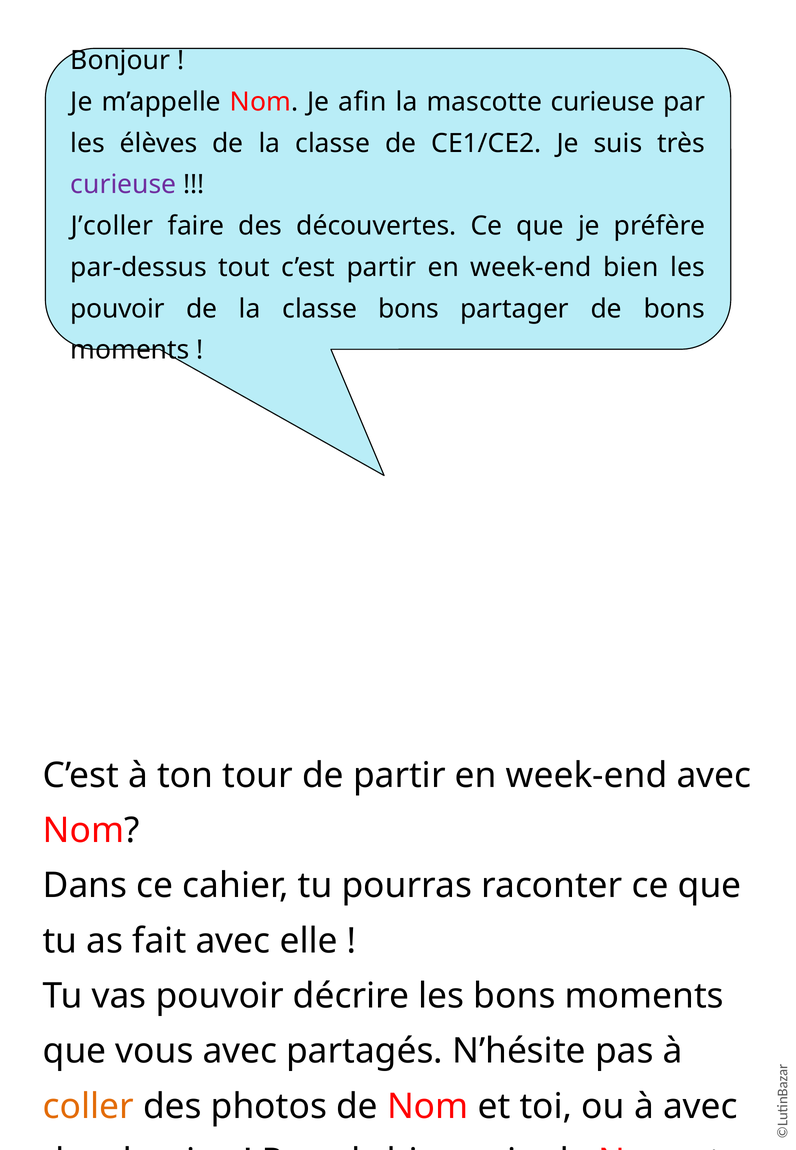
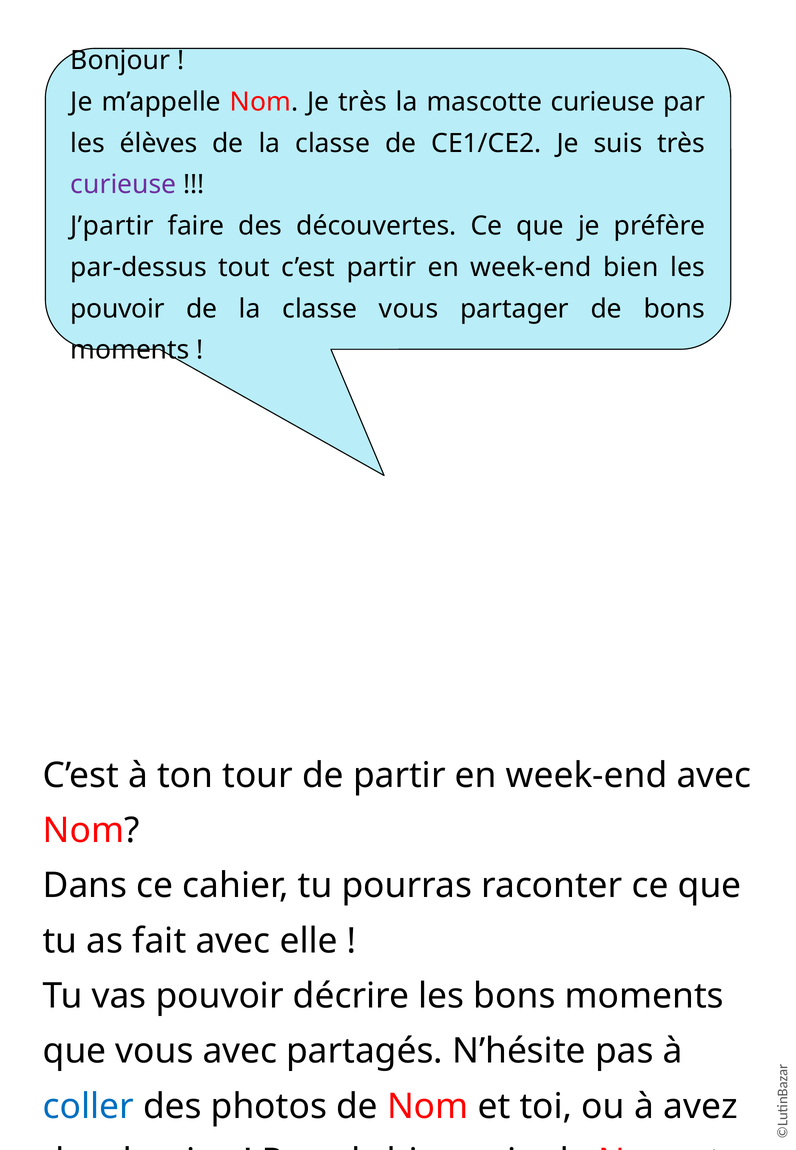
Je afin: afin -> très (363, 102)
J’coller: J’coller -> J’partir (112, 226)
classe bons: bons -> vous (409, 309)
coller colour: orange -> blue (88, 1106)
à avec: avec -> avez (700, 1106)
